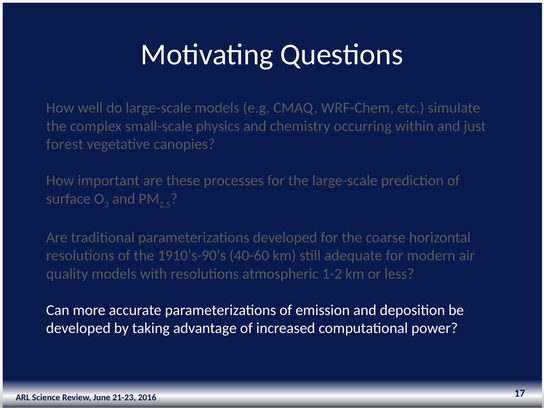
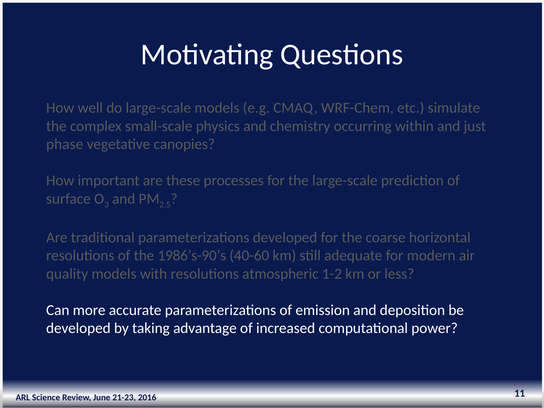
forest: forest -> phase (65, 144)
1910’s-90’s: 1910’s-90’s -> 1986’s-90’s (192, 256)
17: 17 -> 11 (520, 393)
